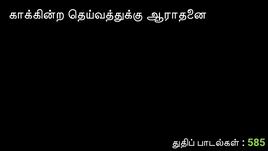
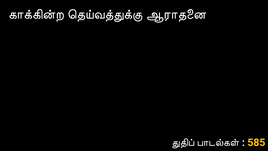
585 colour: light green -> yellow (256, 142)
